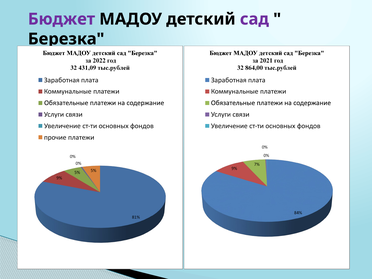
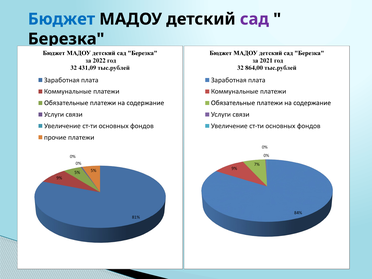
Бюджет colour: purple -> blue (61, 19)
